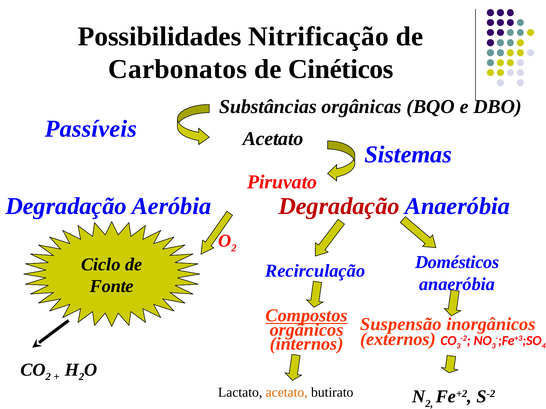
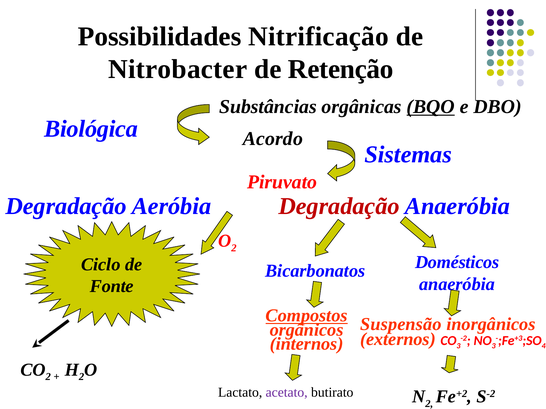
Carbonatos: Carbonatos -> Nitrobacter (178, 69)
Cinéticos: Cinéticos -> Retenção (341, 69)
BQO underline: none -> present (431, 107)
Passíveis: Passíveis -> Biológica (91, 129)
Acetato: Acetato -> Acordo (273, 139)
Recirculação: Recirculação -> Bicarbonatos (315, 271)
acetato colour: orange -> purple (287, 393)
